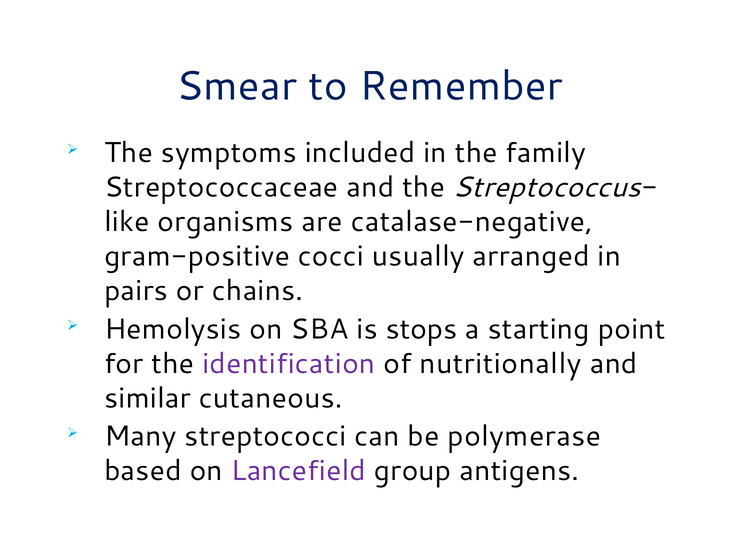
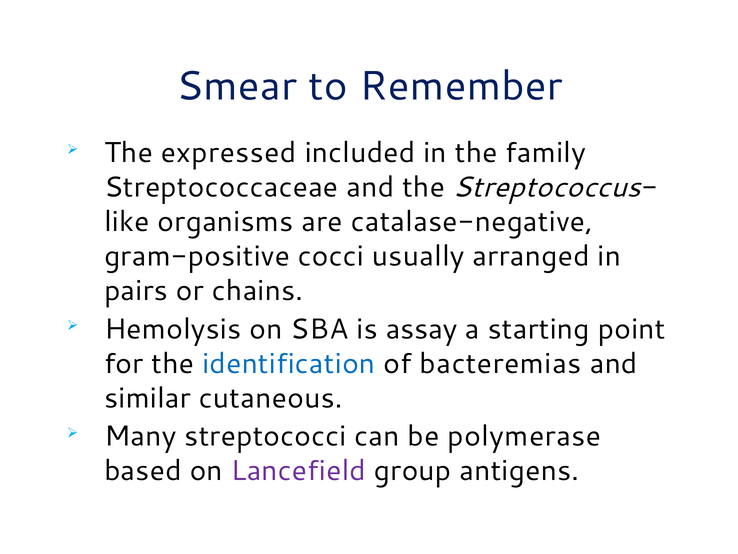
symptoms: symptoms -> expressed (229, 153)
stops: stops -> assay (422, 329)
identification colour: purple -> blue (289, 363)
nutritionally: nutritionally -> bacteremias (500, 363)
